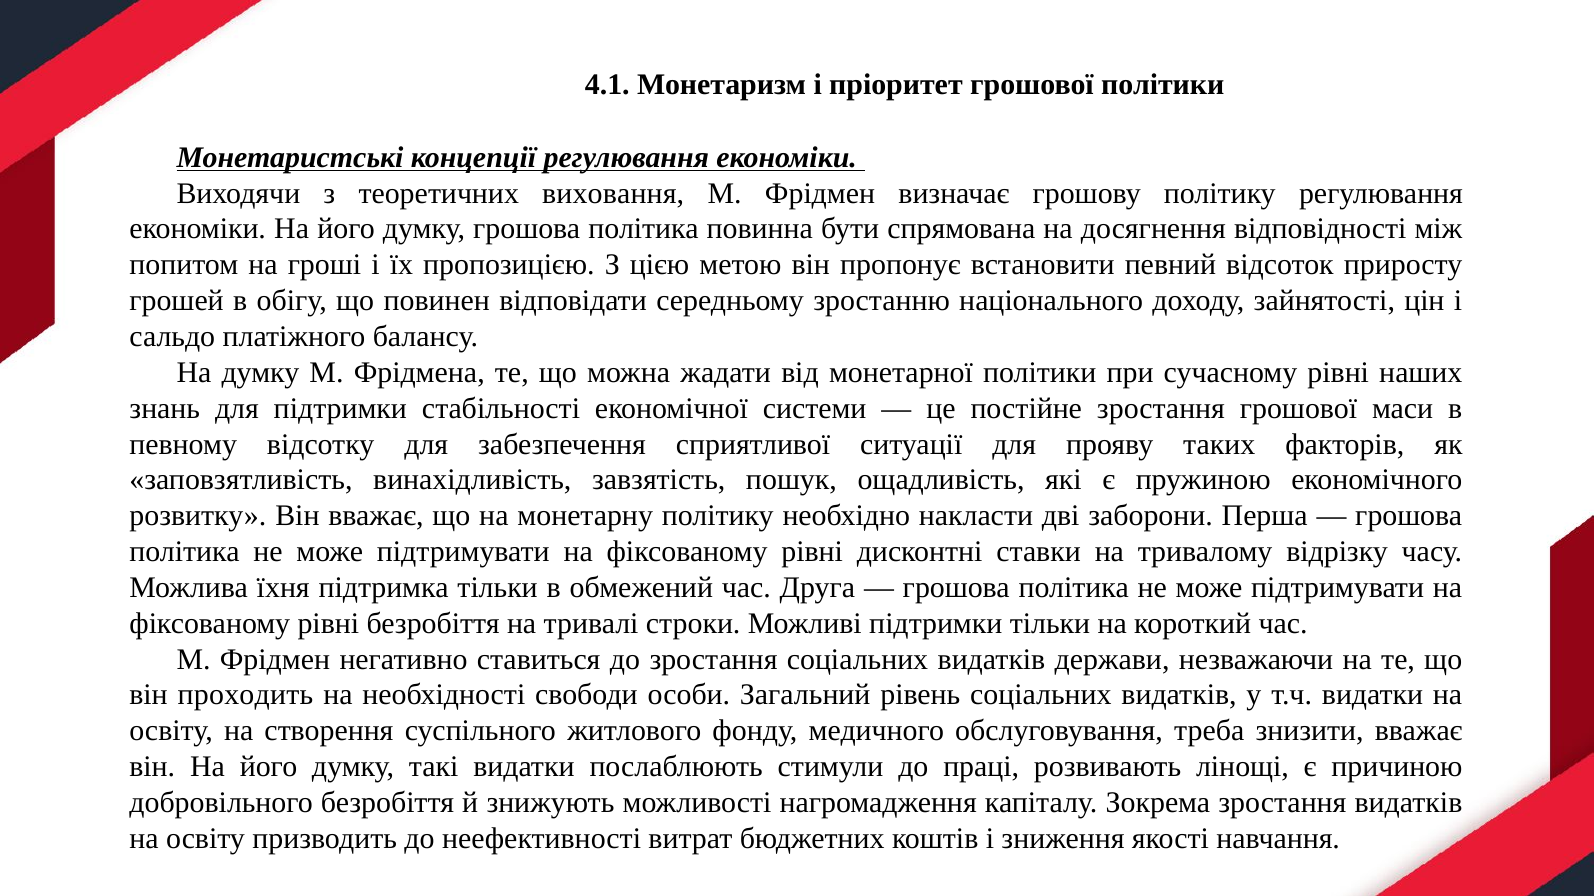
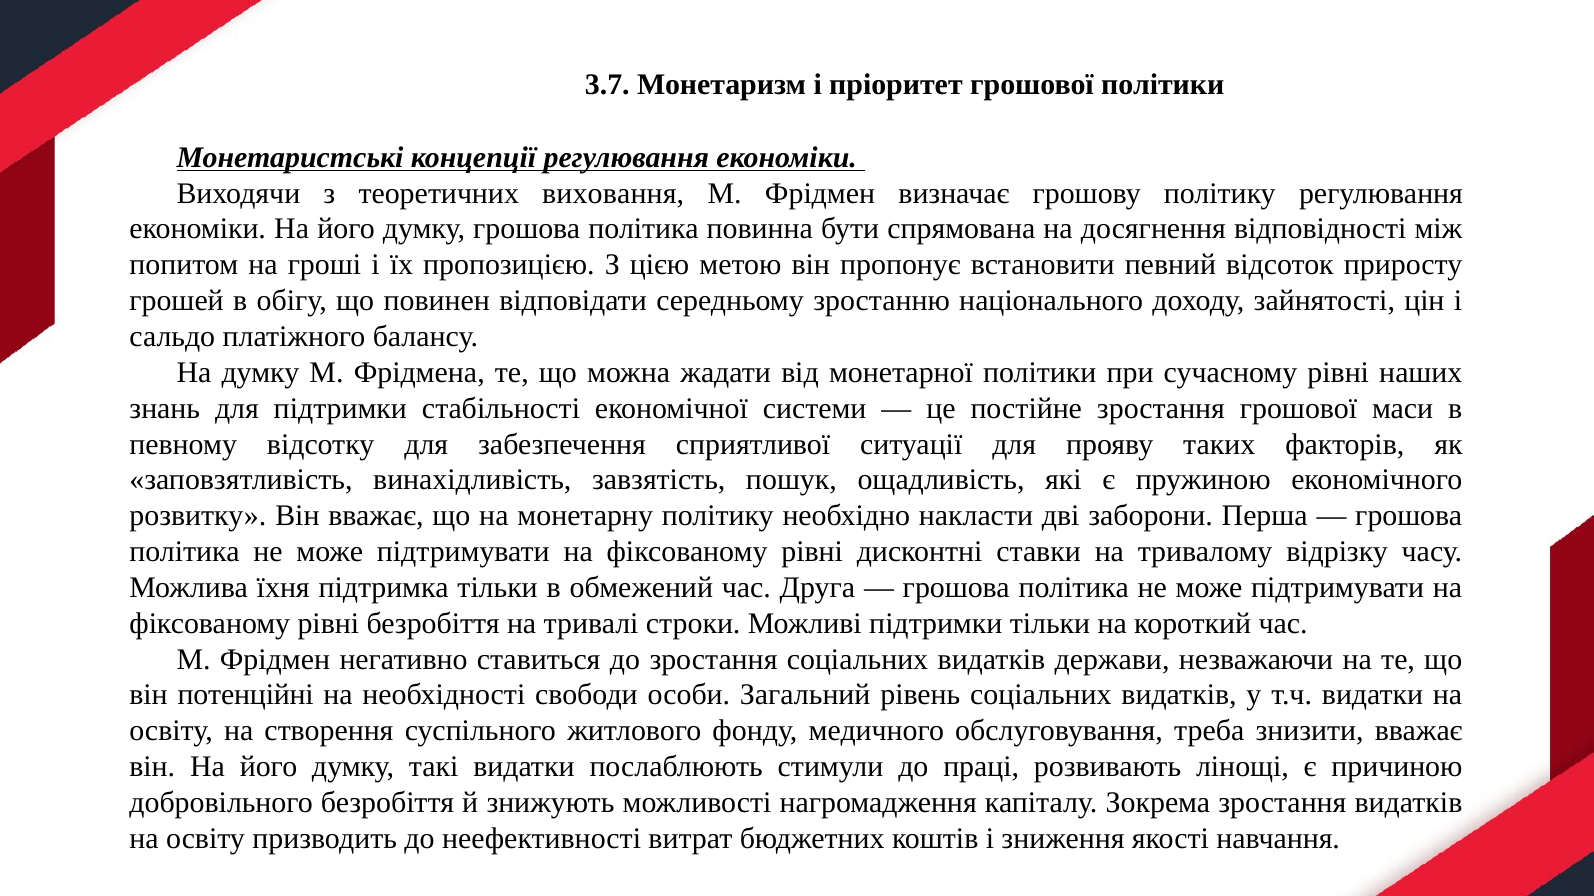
4.1: 4.1 -> 3.7 (607, 85)
проходить: проходить -> потенційні (246, 696)
